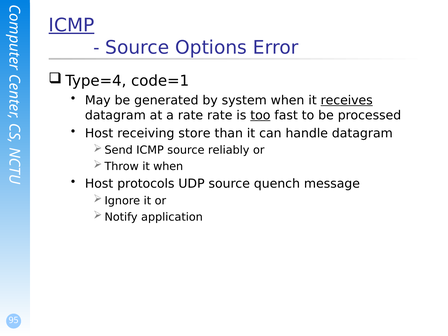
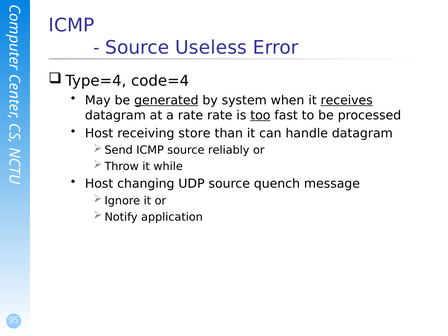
ICMP underline: present -> none (71, 25)
Options: Options -> Useless (211, 48)
code=1: code=1 -> code=4 (160, 81)
generated underline: none -> present (166, 100)
it when: when -> while (168, 166)
protocols: protocols -> changing (146, 184)
